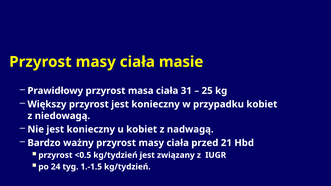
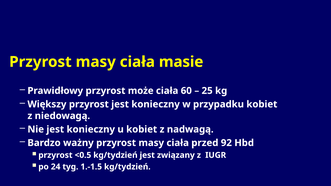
masa: masa -> może (141, 91)
31: 31 -> 60 (186, 91)
21: 21 -> 92 (226, 143)
